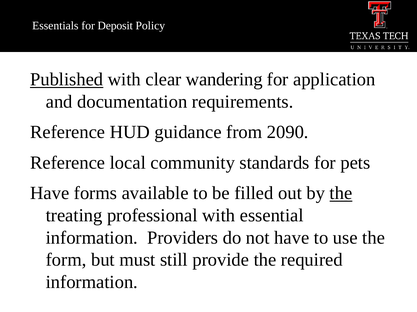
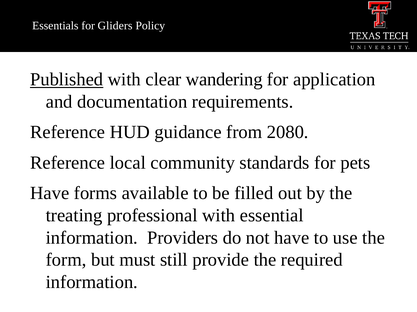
Deposit: Deposit -> Gliders (115, 26)
2090: 2090 -> 2080 (288, 133)
the underline: present -> none (341, 194)
